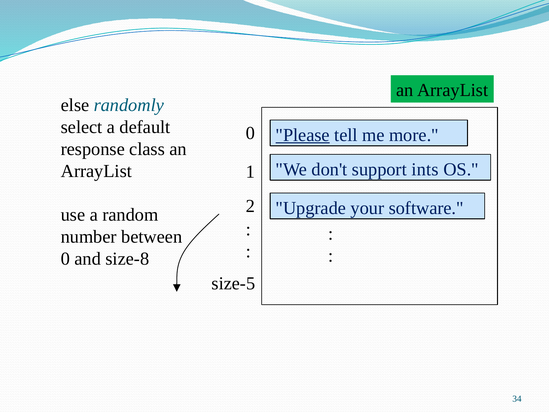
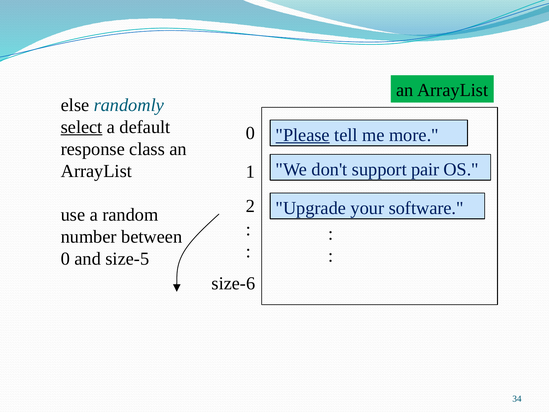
select underline: none -> present (82, 127)
ints: ints -> pair (425, 169)
size-8: size-8 -> size-5 (127, 259)
size-5: size-5 -> size-6 (233, 283)
